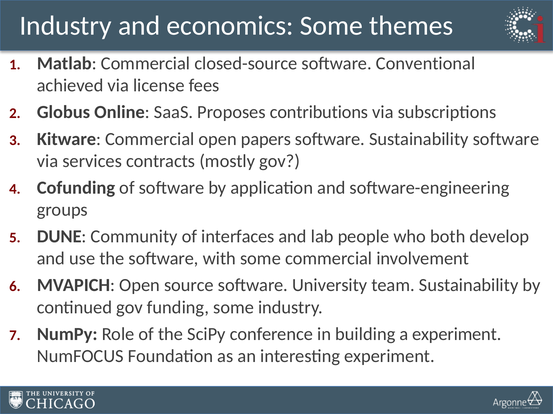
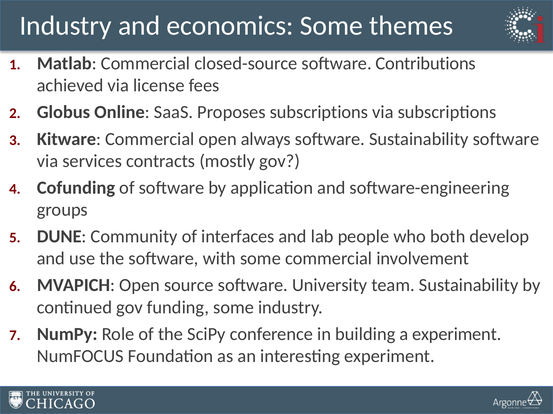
Conventional: Conventional -> Contributions (426, 64)
Proposes contributions: contributions -> subscriptions (319, 112)
papers: papers -> always (266, 139)
